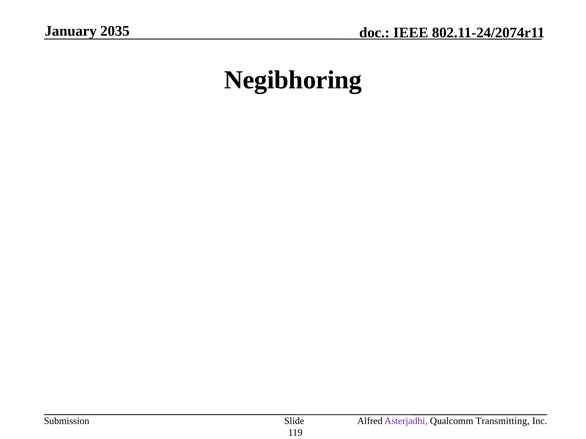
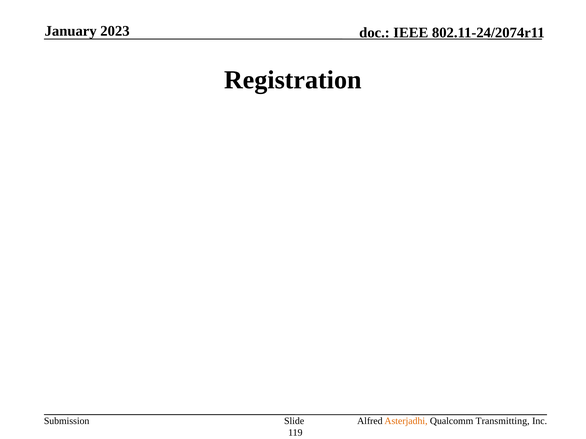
2035: 2035 -> 2023 (115, 31)
Negibhoring: Negibhoring -> Registration (293, 80)
Asterjadhi colour: purple -> orange (406, 422)
